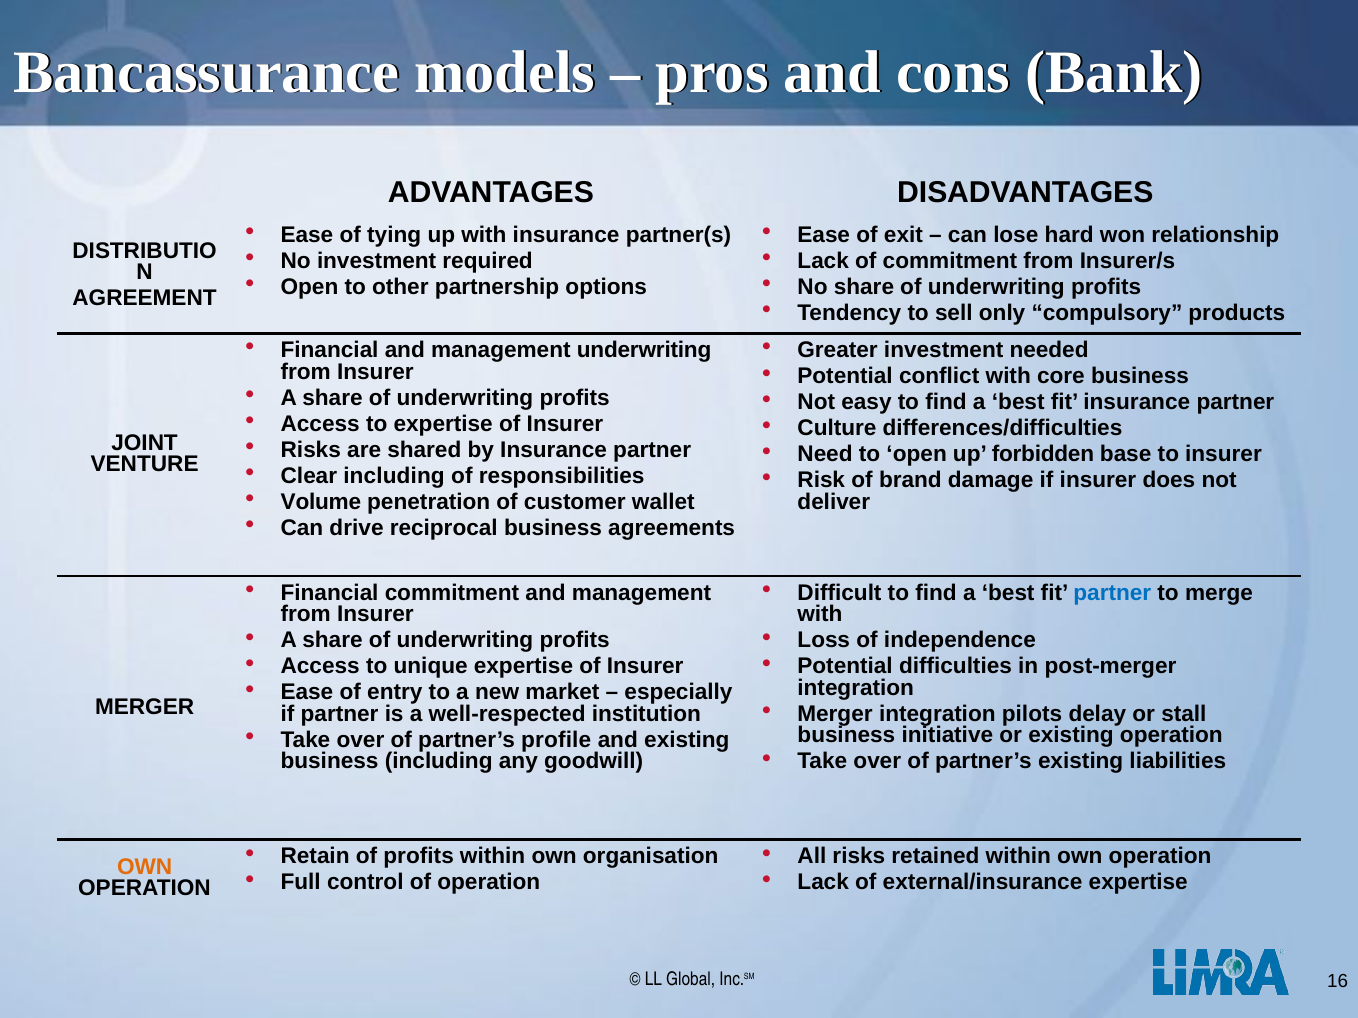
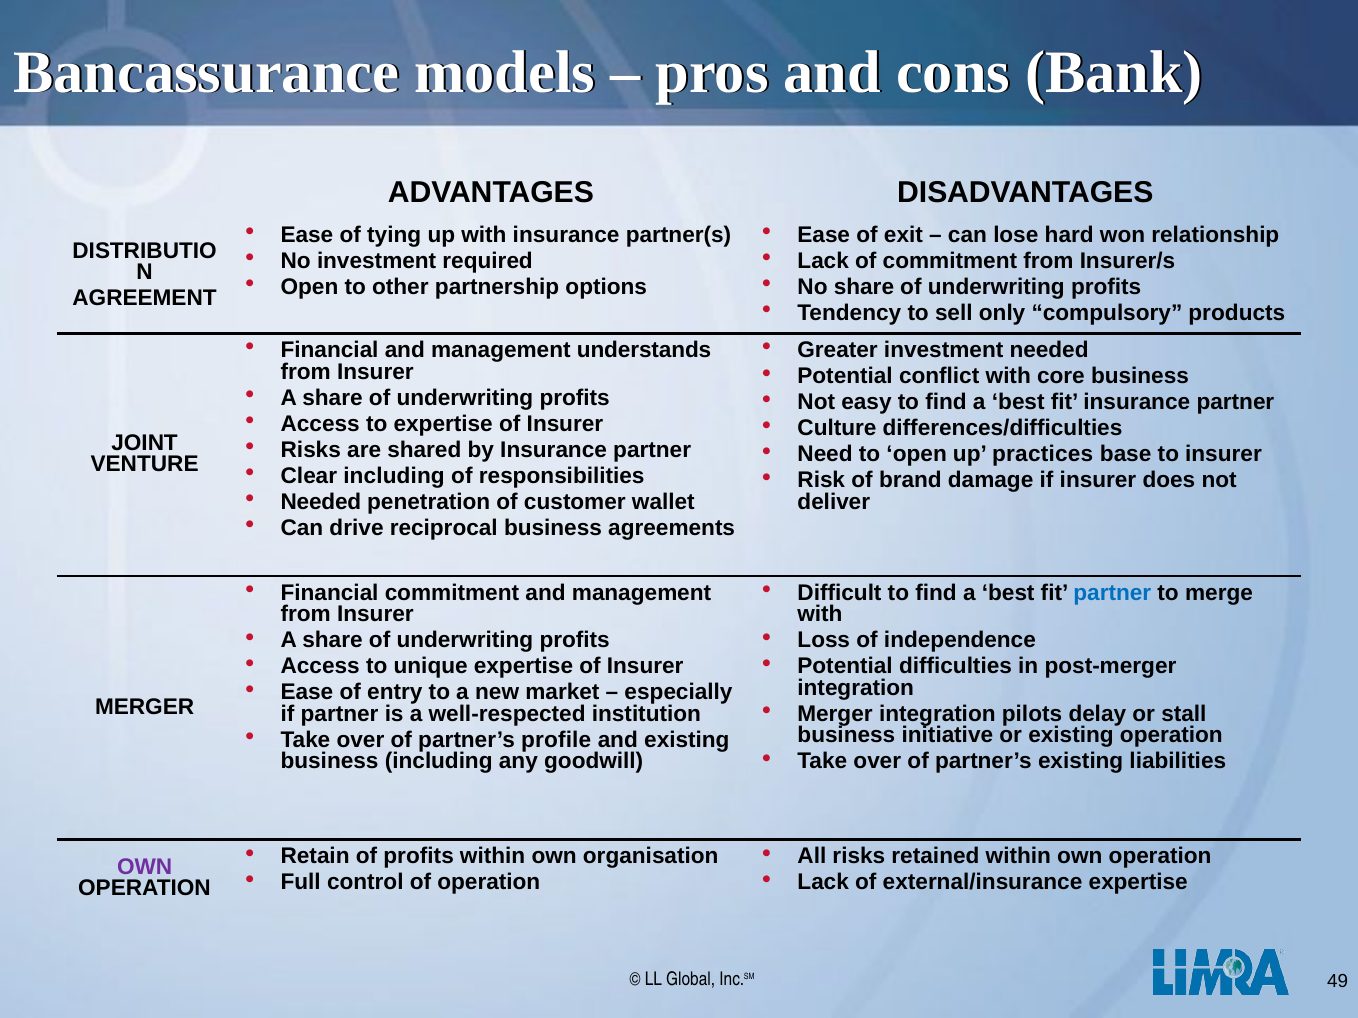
management underwriting: underwriting -> understands (644, 350)
forbidden: forbidden -> practices (1043, 455)
Volume: Volume -> Needed (321, 502)
OWN colour: orange -> purple (145, 867)
16: 16 -> 49 (1338, 981)
